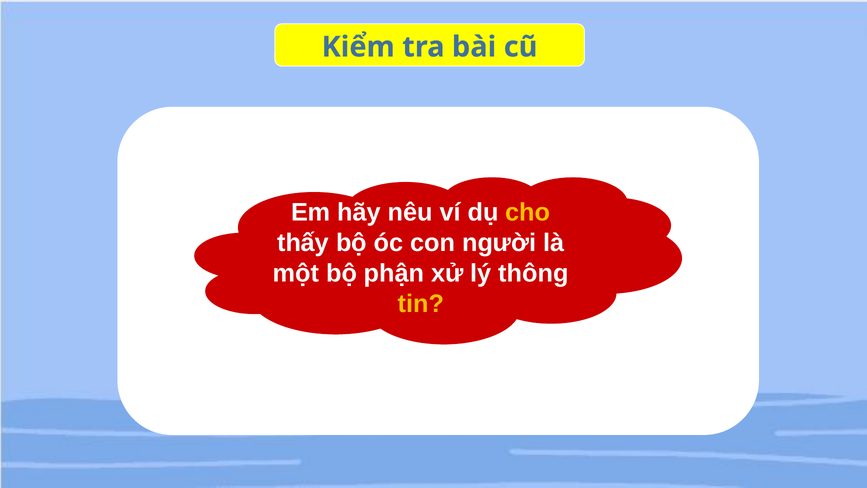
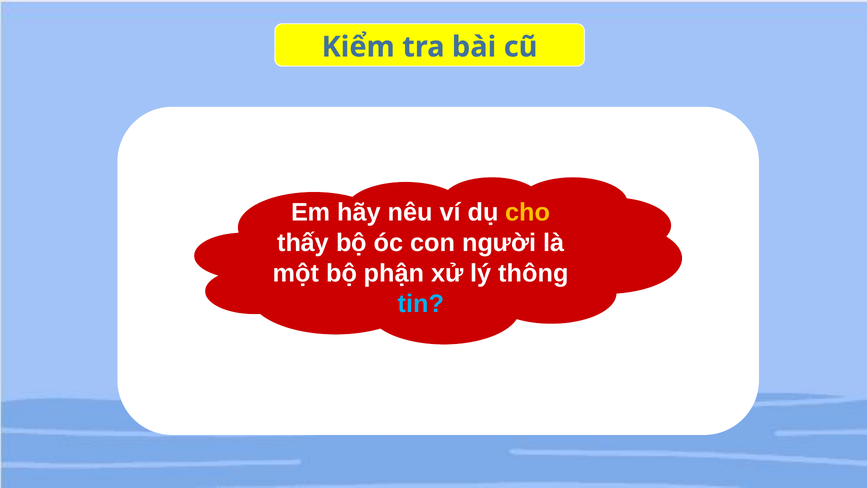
tin colour: yellow -> light blue (421, 304)
